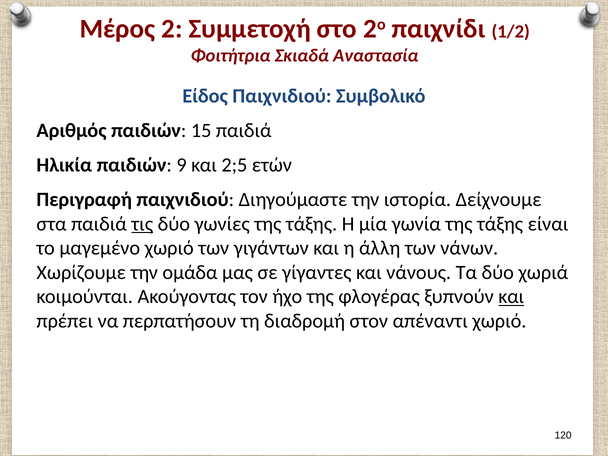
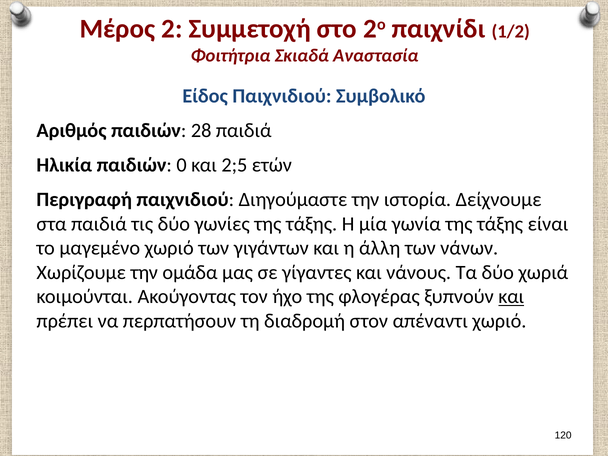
15: 15 -> 28 (201, 131)
9: 9 -> 0 (182, 165)
τις underline: present -> none (142, 224)
